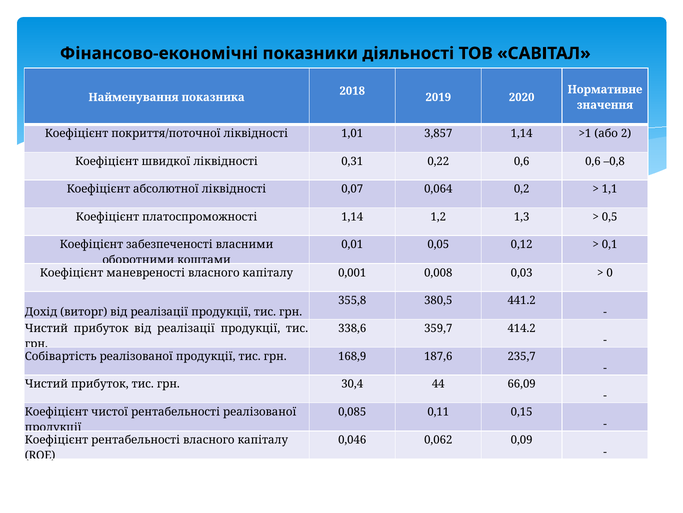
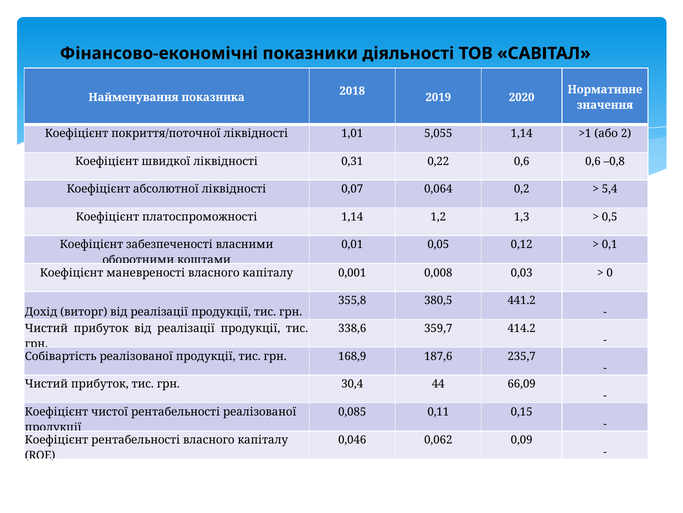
3,857: 3,857 -> 5,055 (438, 133)
1,1: 1,1 -> 5,4 (610, 189)
